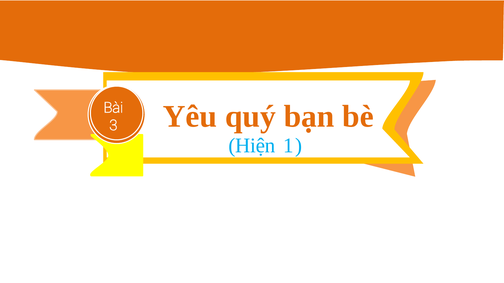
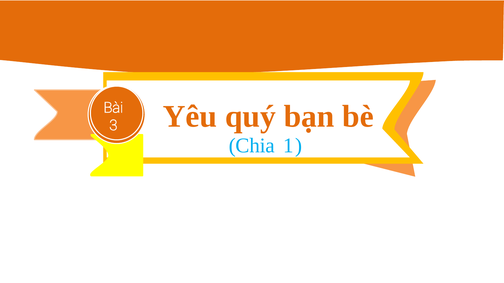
Hiện: Hiện -> Chia (252, 146)
